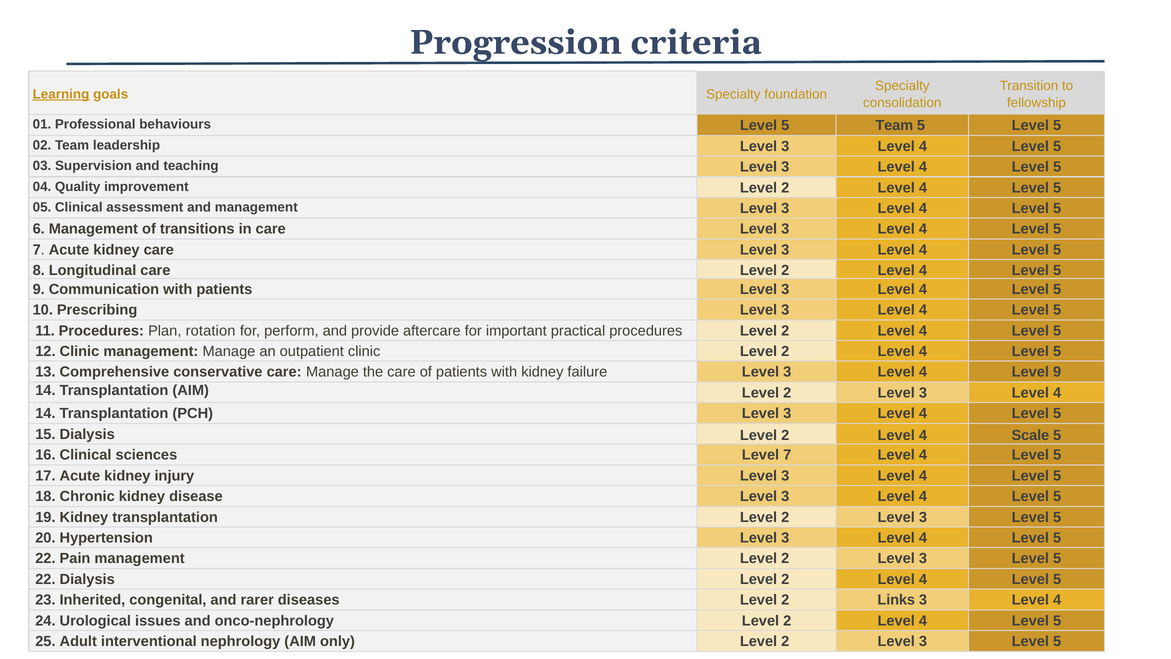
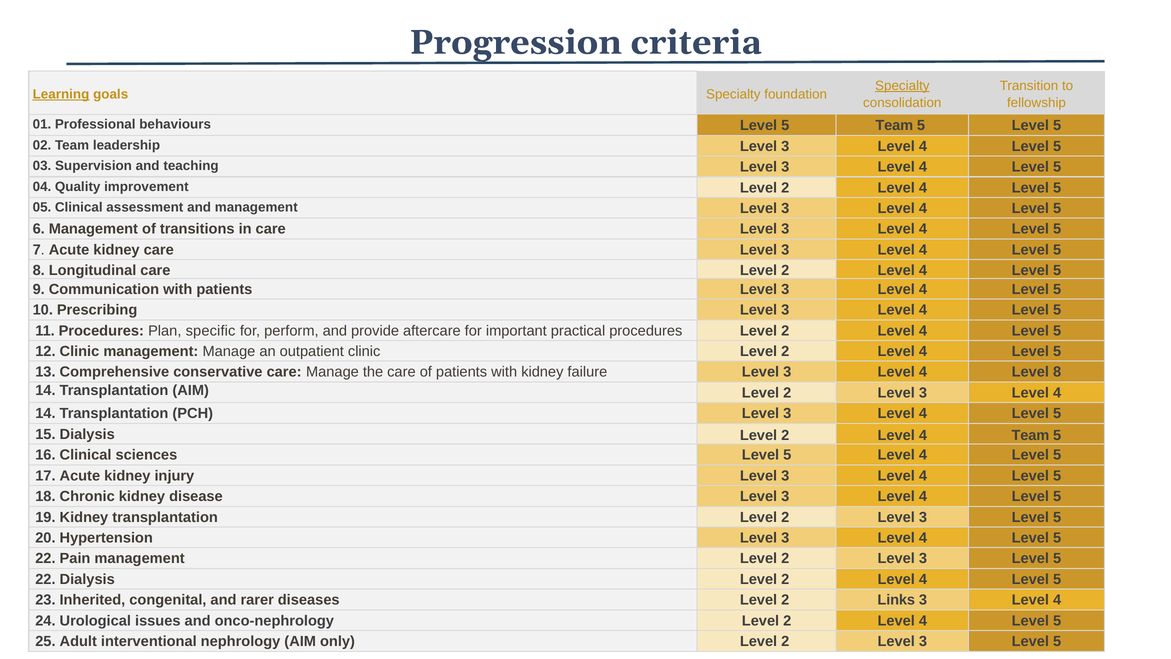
Specialty underline: none -> present (902, 86)
rotation: rotation -> specific (211, 331)
Level 9: 9 -> 8 (1057, 372)
4 Scale: Scale -> Team (1030, 435)
sciences Level 7: 7 -> 5 (787, 455)
